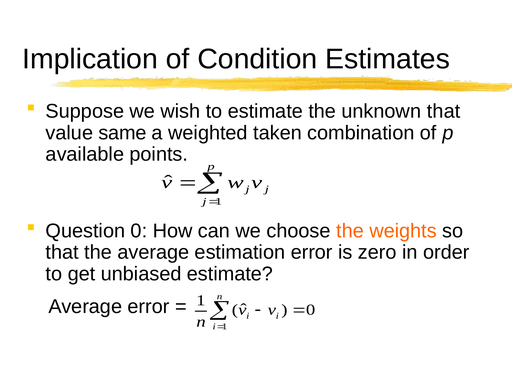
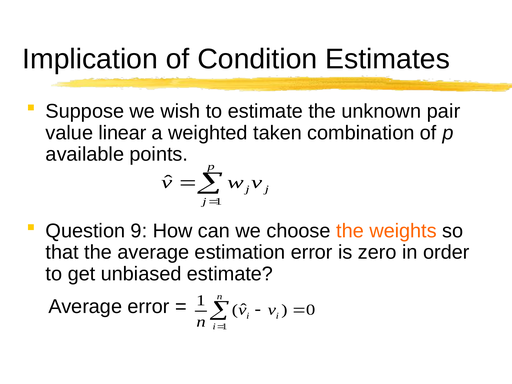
unknown that: that -> pair (444, 111)
same: same -> linear (122, 133)
Question 0: 0 -> 9 (139, 231)
